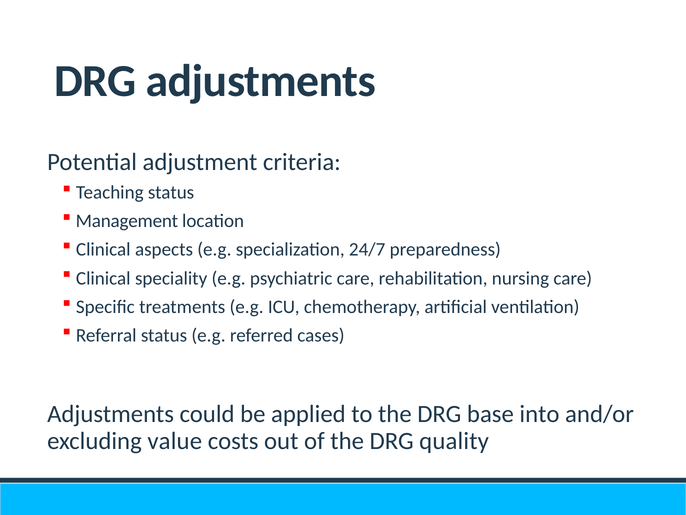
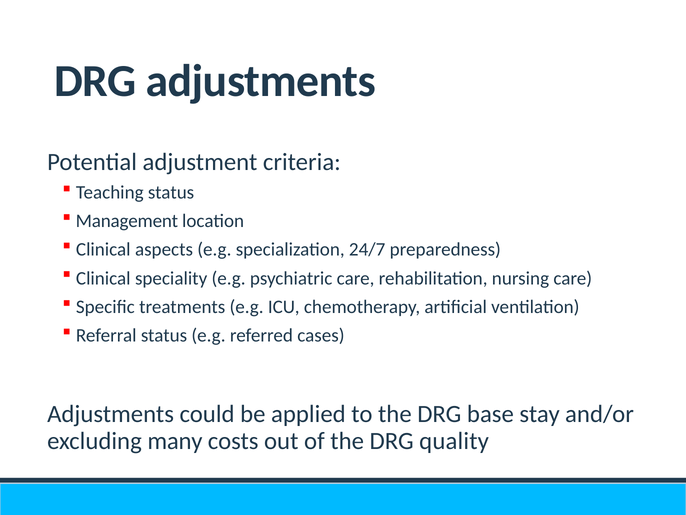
into: into -> stay (540, 414)
value: value -> many (175, 441)
